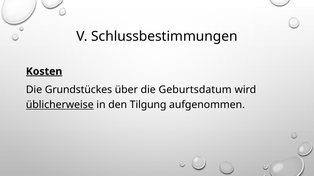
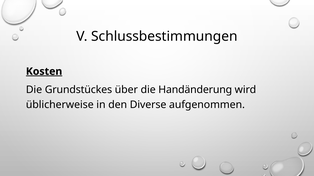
Geburtsdatum: Geburtsdatum -> Handänderung (195, 90)
üblicherweise underline: present -> none (60, 105)
Tilgung: Tilgung -> Diverse (148, 105)
